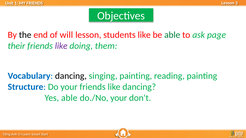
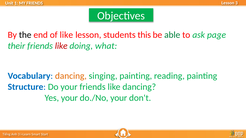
of will: will -> like (66, 35)
students like: like -> this (144, 35)
like colour: purple -> red (61, 46)
them: them -> what (106, 46)
dancing colour: black -> orange (71, 76)
Yes able: able -> your (69, 98)
